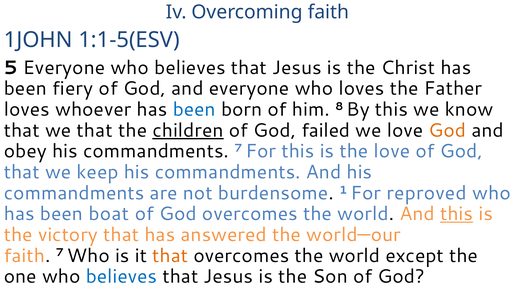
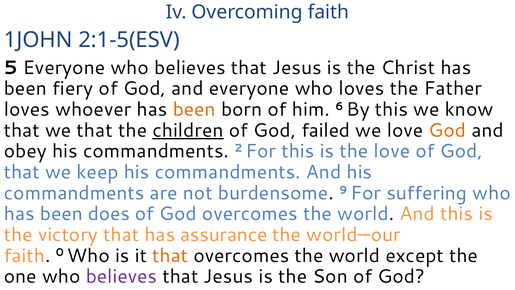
1:1-5(ESV: 1:1-5(ESV -> 2:1-5(ESV (129, 40)
been colour: blue -> orange (194, 109)
8: 8 -> 6 (339, 106)
commandments 7: 7 -> 2 (238, 148)
1: 1 -> 9 (343, 190)
reproved: reproved -> suffering (427, 193)
boat: boat -> does (109, 214)
this underline: present -> none (457, 214)
answered: answered -> assurance (224, 235)
faith 7: 7 -> 0 (60, 252)
believes colour: blue -> purple (121, 276)
